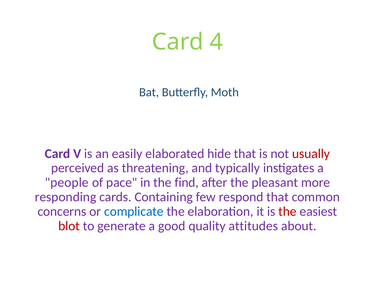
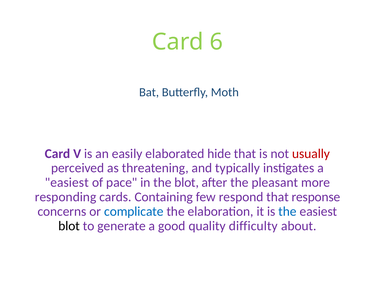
4: 4 -> 6 (216, 42)
people: people -> easiest (67, 183)
the find: find -> blot (187, 183)
common: common -> response (316, 197)
the colour: red -> blue (287, 212)
blot colour: red -> black (69, 226)
attitudes: attitudes -> difficulty (253, 226)
